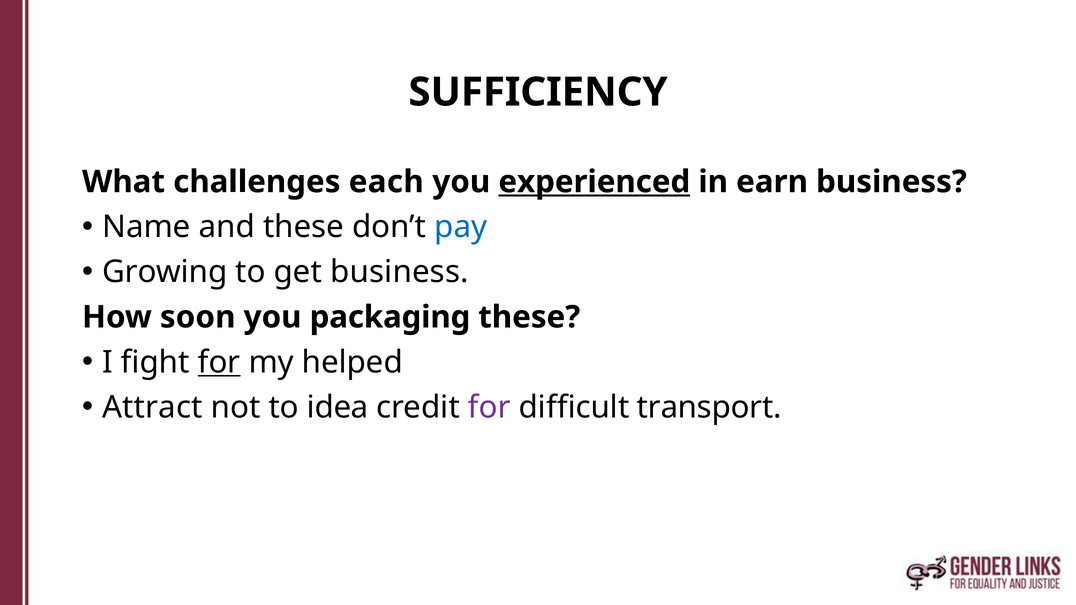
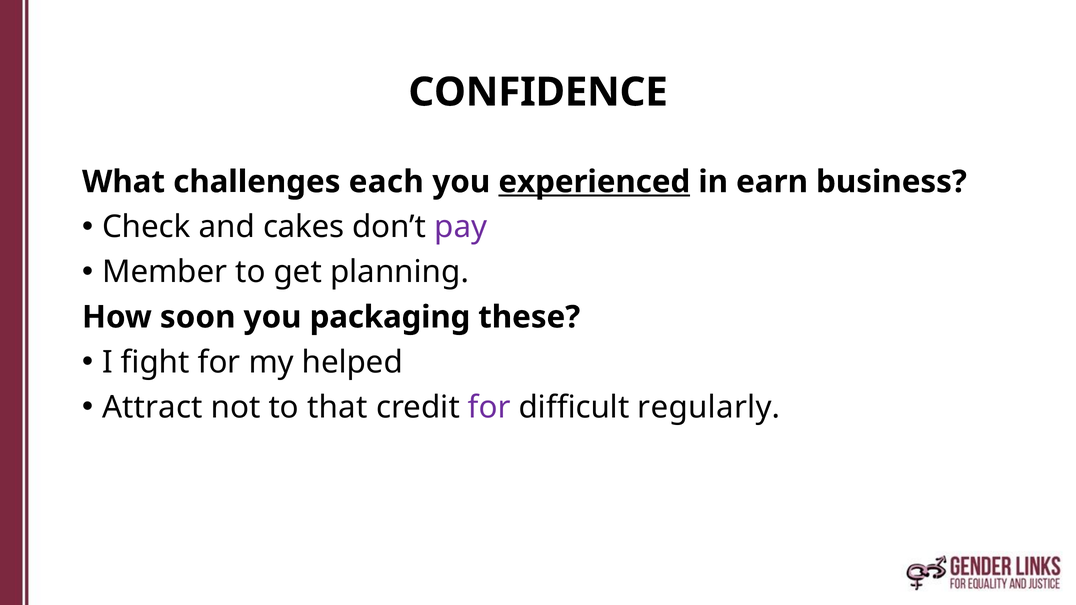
SUFFICIENCY: SUFFICIENCY -> CONFIDENCE (538, 92)
Name: Name -> Check (146, 227)
and these: these -> cakes (304, 227)
pay colour: blue -> purple (461, 227)
Growing: Growing -> Member (165, 272)
get business: business -> planning (400, 272)
for underline: present -> none (219, 362)
idea: idea -> that (337, 407)
transport: transport -> regularly (709, 407)
